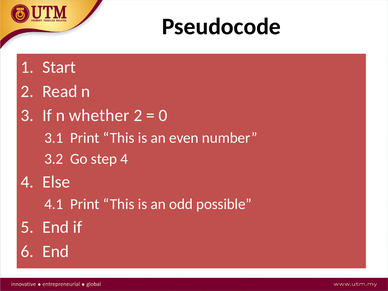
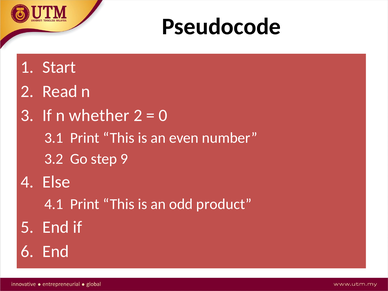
step 4: 4 -> 9 (124, 159)
possible: possible -> product (224, 204)
